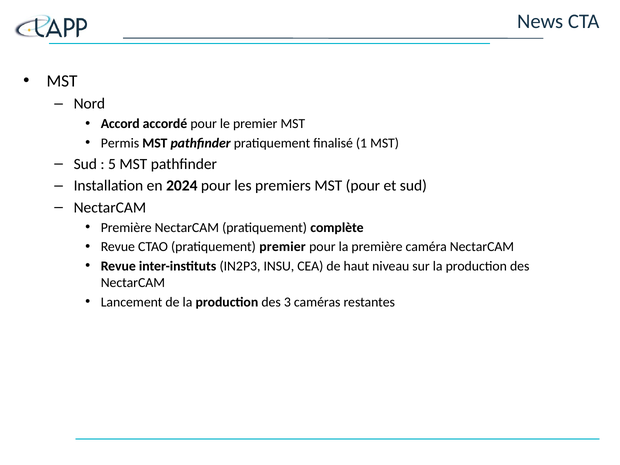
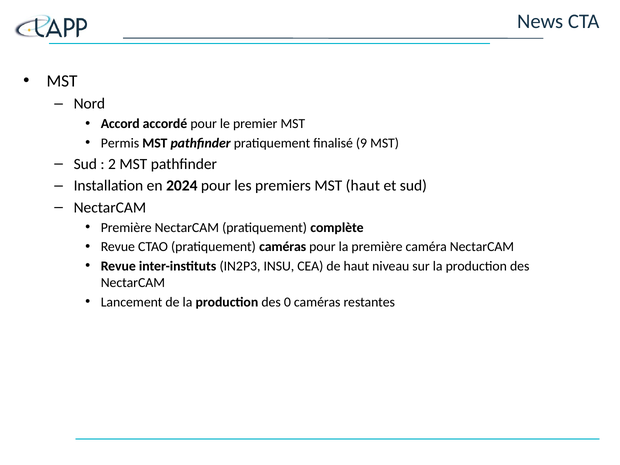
1: 1 -> 9 (361, 143)
5: 5 -> 2 (112, 164)
MST pour: pour -> haut (363, 186)
pratiquement premier: premier -> caméras (283, 247)
3: 3 -> 0 (287, 302)
